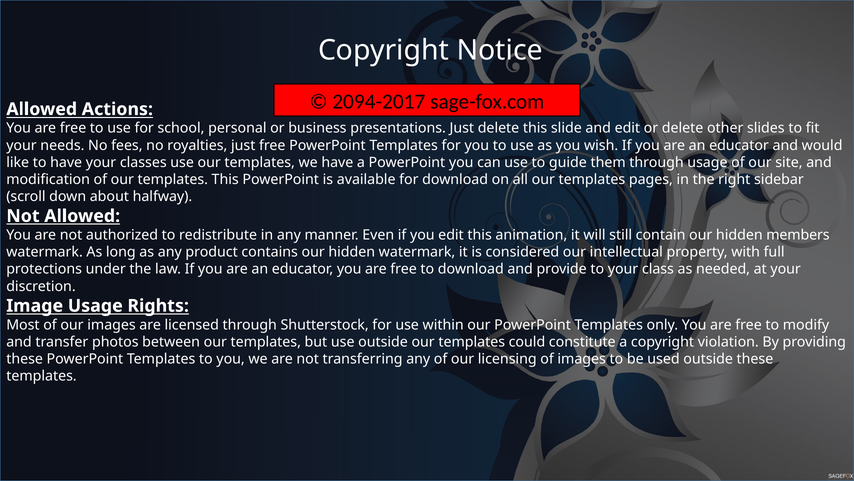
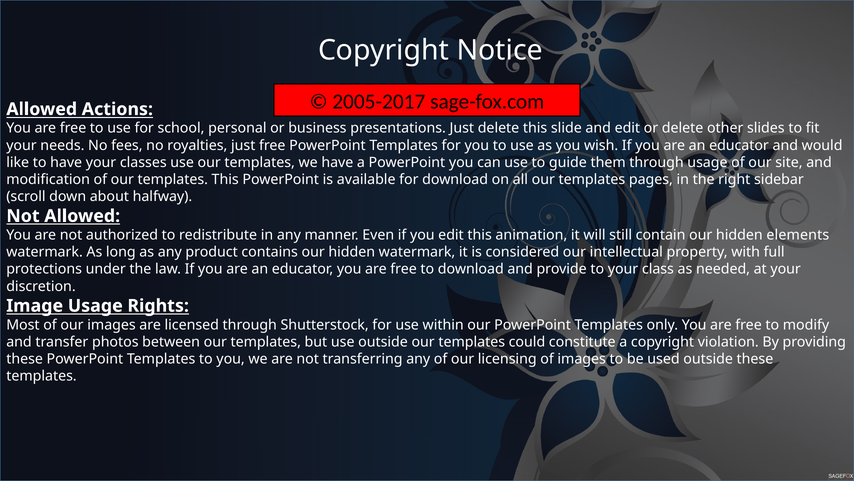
2094-2017: 2094-2017 -> 2005-2017 (379, 101)
members: members -> elements (798, 235)
